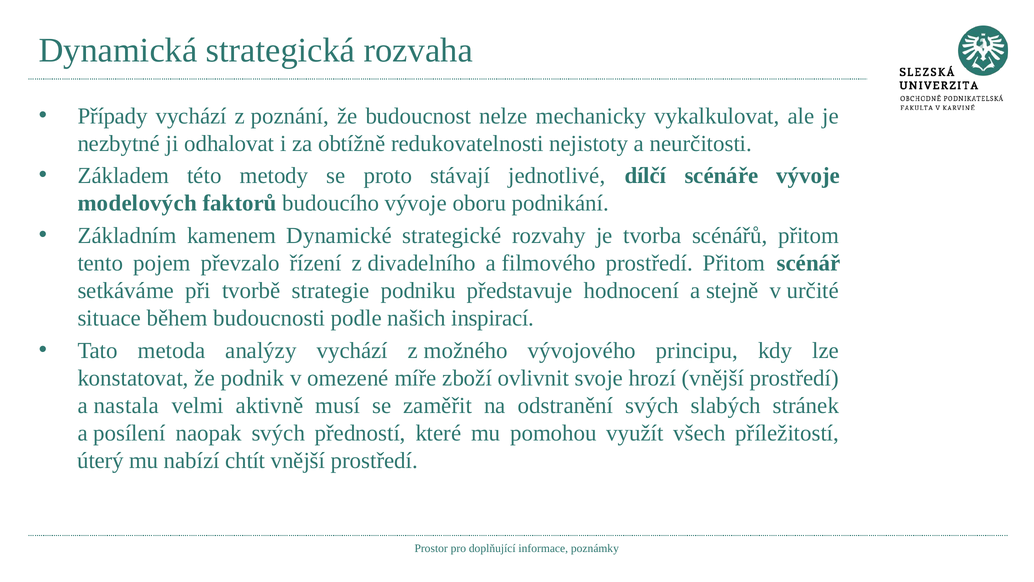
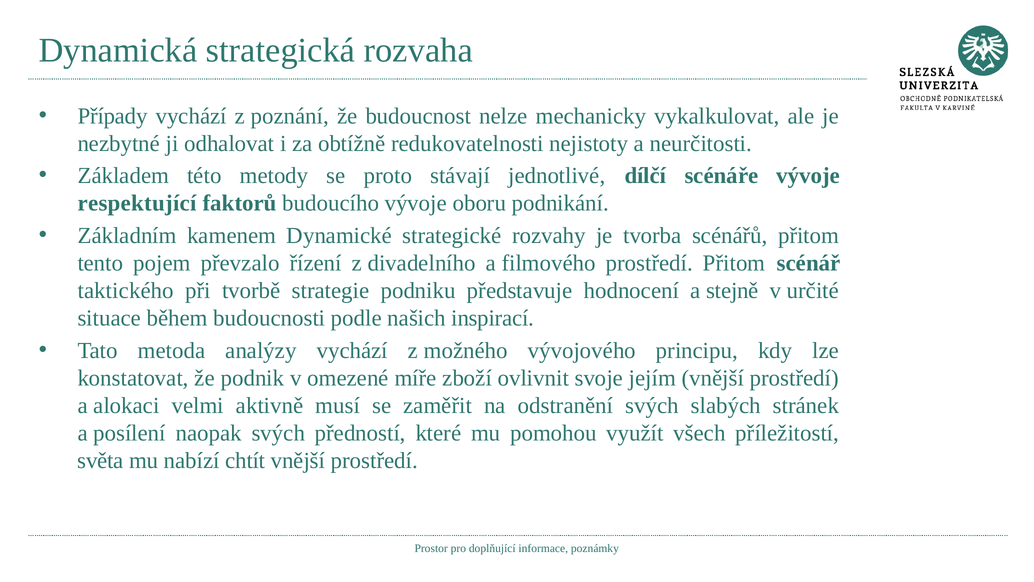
modelových: modelových -> respektující (137, 203)
setkáváme: setkáváme -> taktického (126, 290)
hrozí: hrozí -> jejím (652, 378)
nastala: nastala -> alokaci (126, 405)
úterý: úterý -> světa (100, 460)
